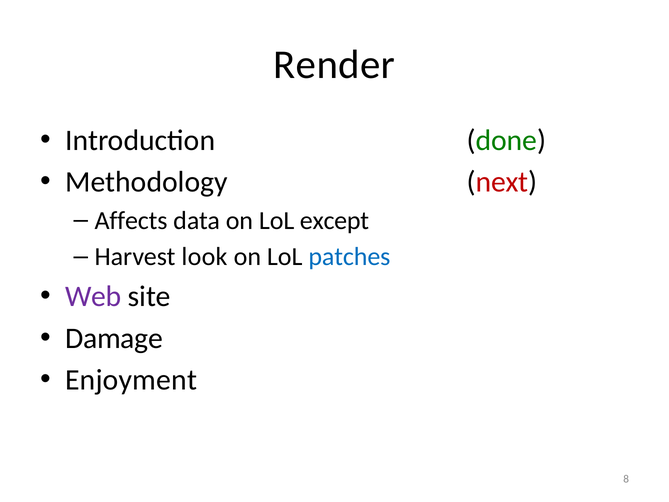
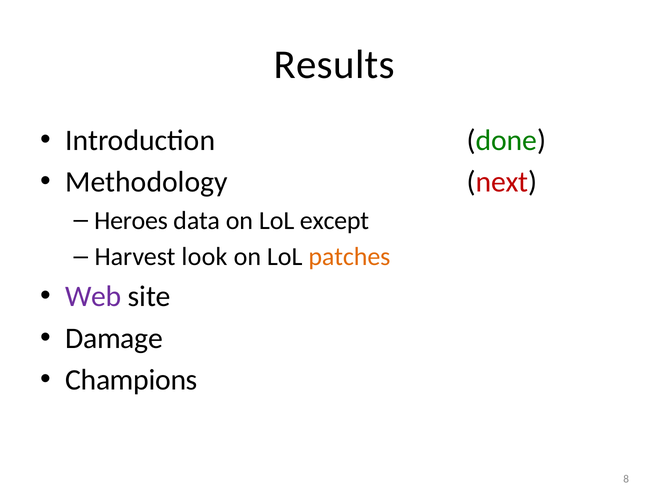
Render: Render -> Results (334, 65)
Affects: Affects -> Heroes (131, 220)
patches colour: blue -> orange (349, 257)
Enjoyment: Enjoyment -> Champions (131, 380)
